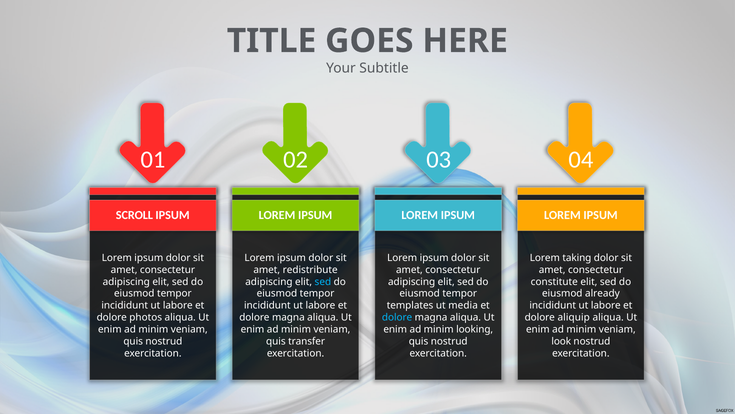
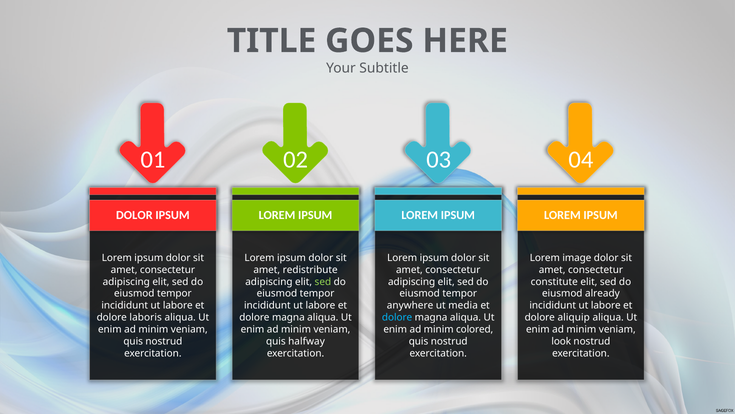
SCROLL: SCROLL -> DOLOR (134, 215)
taking: taking -> image (577, 257)
sed colour: light blue -> light green (323, 281)
templates: templates -> anywhere (410, 305)
photos: photos -> laboris (146, 317)
looking: looking -> colored (475, 329)
transfer: transfer -> halfway (306, 341)
